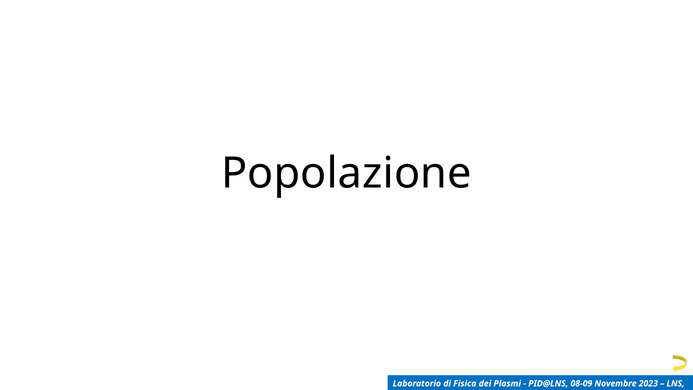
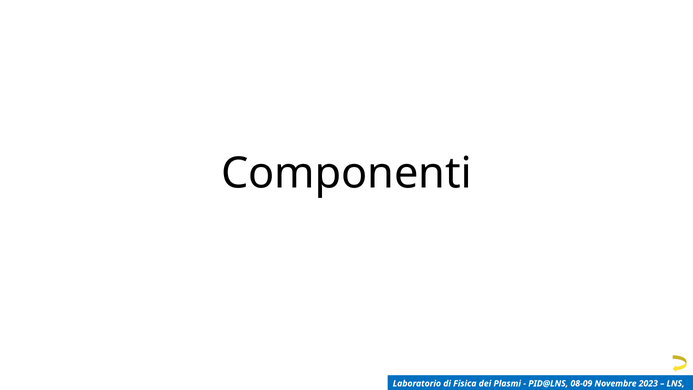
Popolazione: Popolazione -> Componenti (346, 173)
